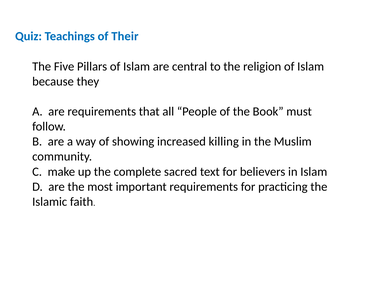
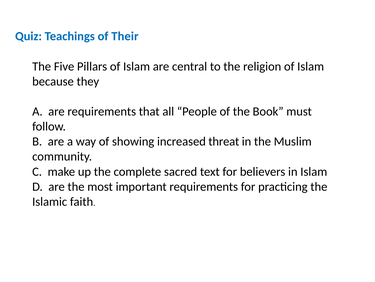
killing: killing -> threat (224, 141)
